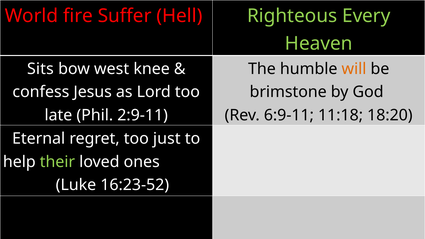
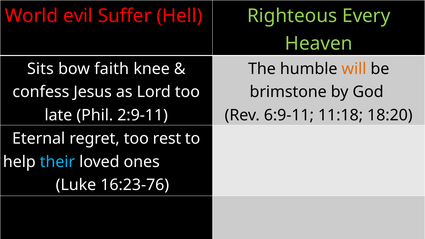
fire: fire -> evil (78, 16)
west: west -> faith (112, 69)
just: just -> rest (167, 139)
their colour: light green -> light blue (57, 162)
16:23-52: 16:23-52 -> 16:23-76 (135, 185)
